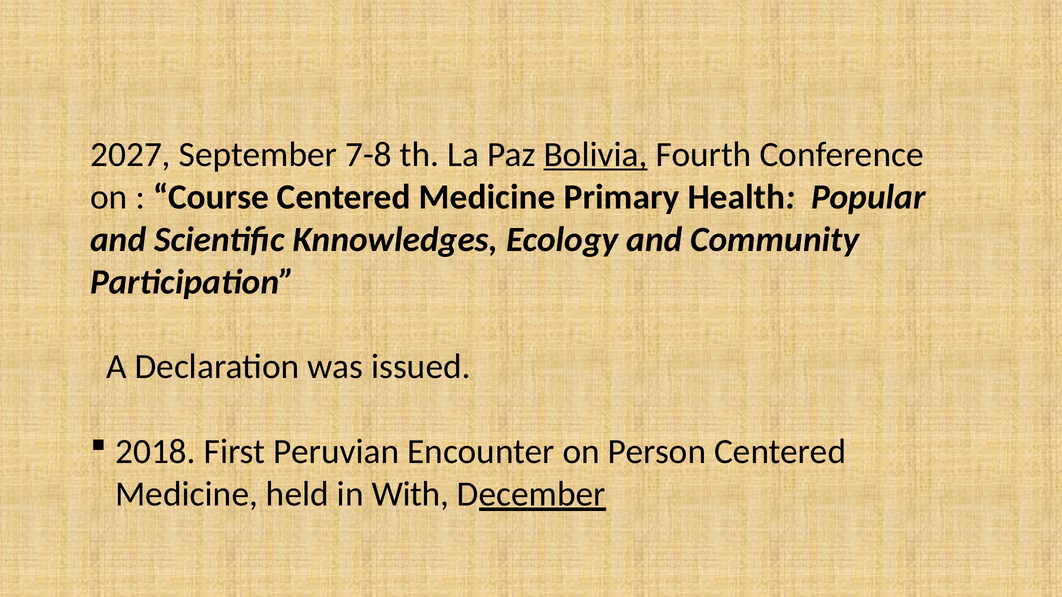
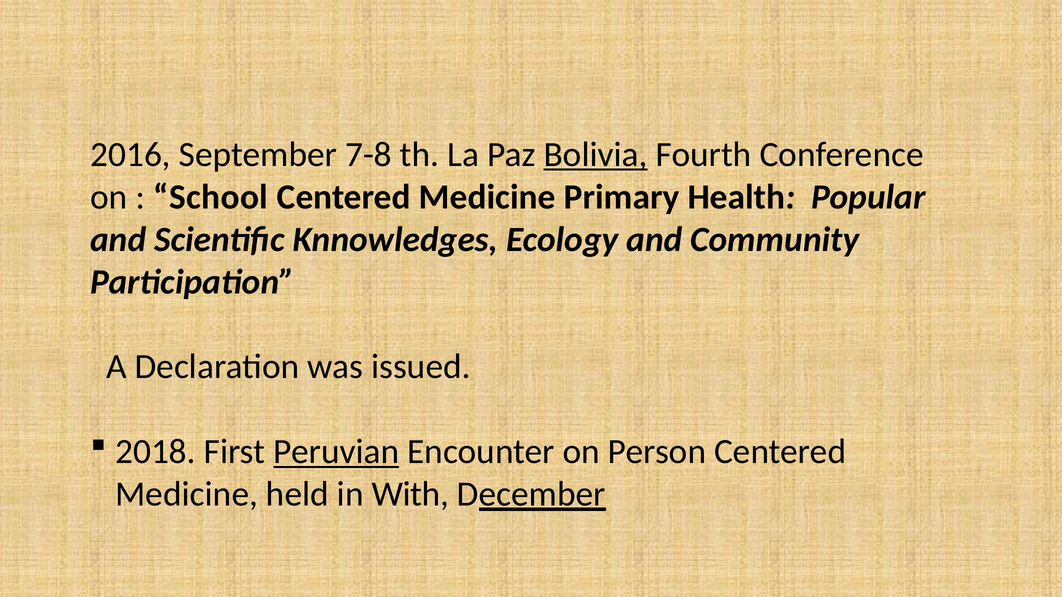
2027: 2027 -> 2016 (131, 155)
Course: Course -> School (211, 197)
Peruvian underline: none -> present (336, 452)
